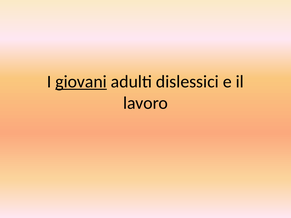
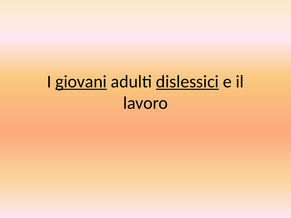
dislessici underline: none -> present (187, 82)
